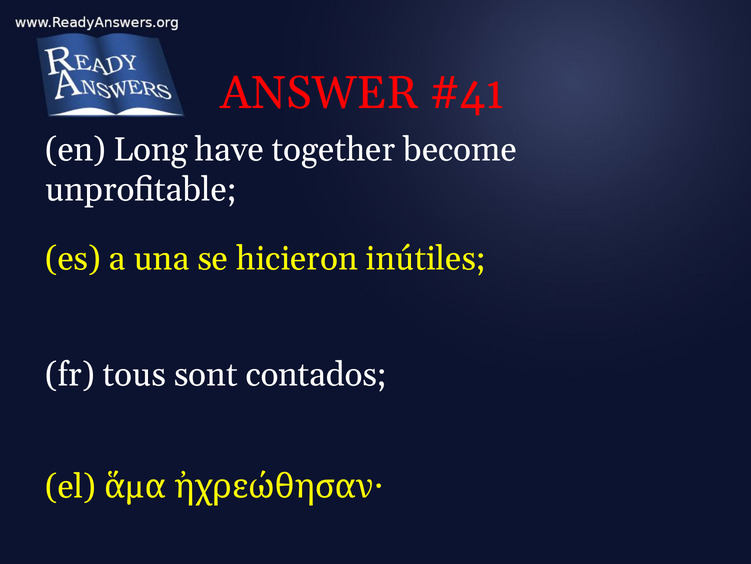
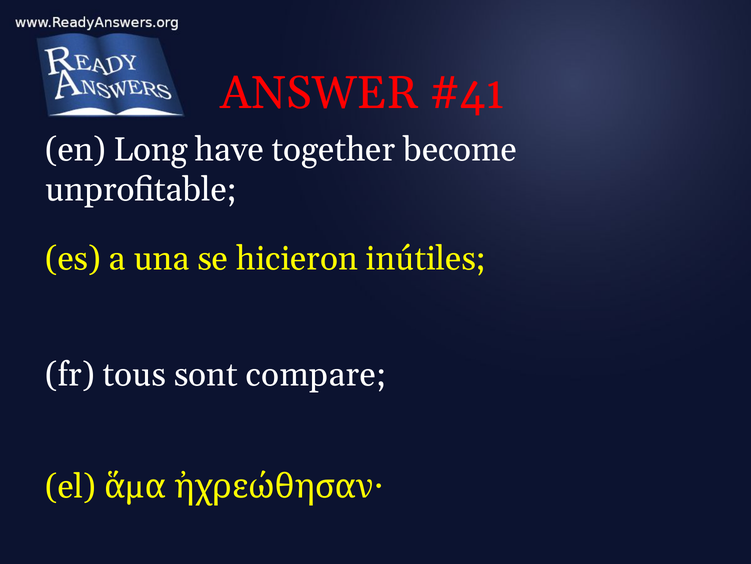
contados: contados -> compare (316, 374)
